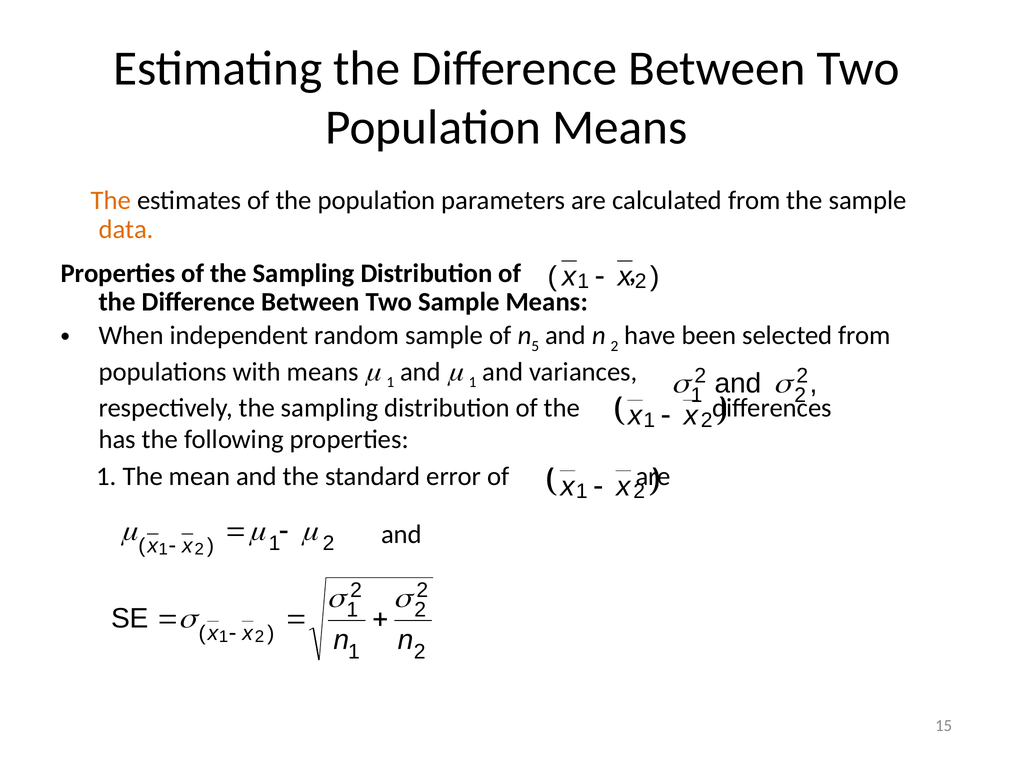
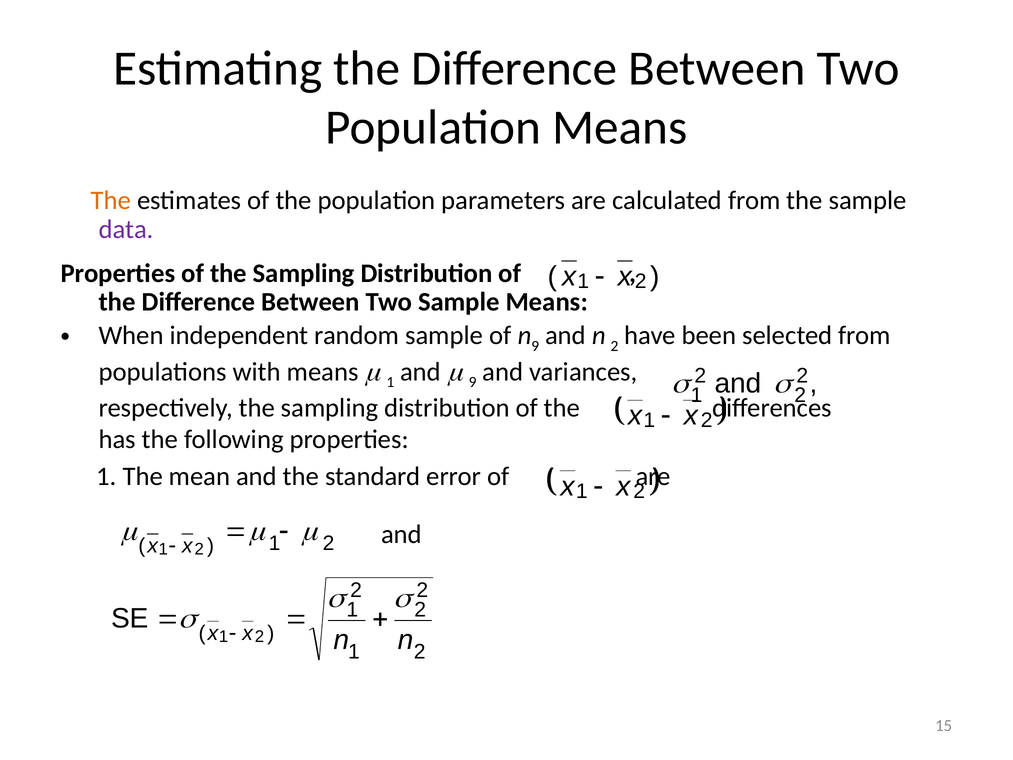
data colour: orange -> purple (126, 229)
n 5: 5 -> 9 (535, 346)
and m 1: 1 -> 9 (473, 382)
